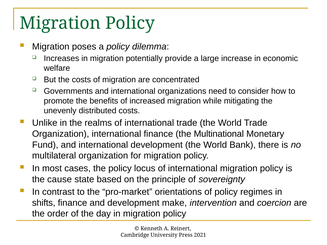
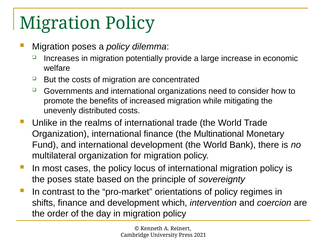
the cause: cause -> poses (60, 179)
make: make -> which (175, 203)
